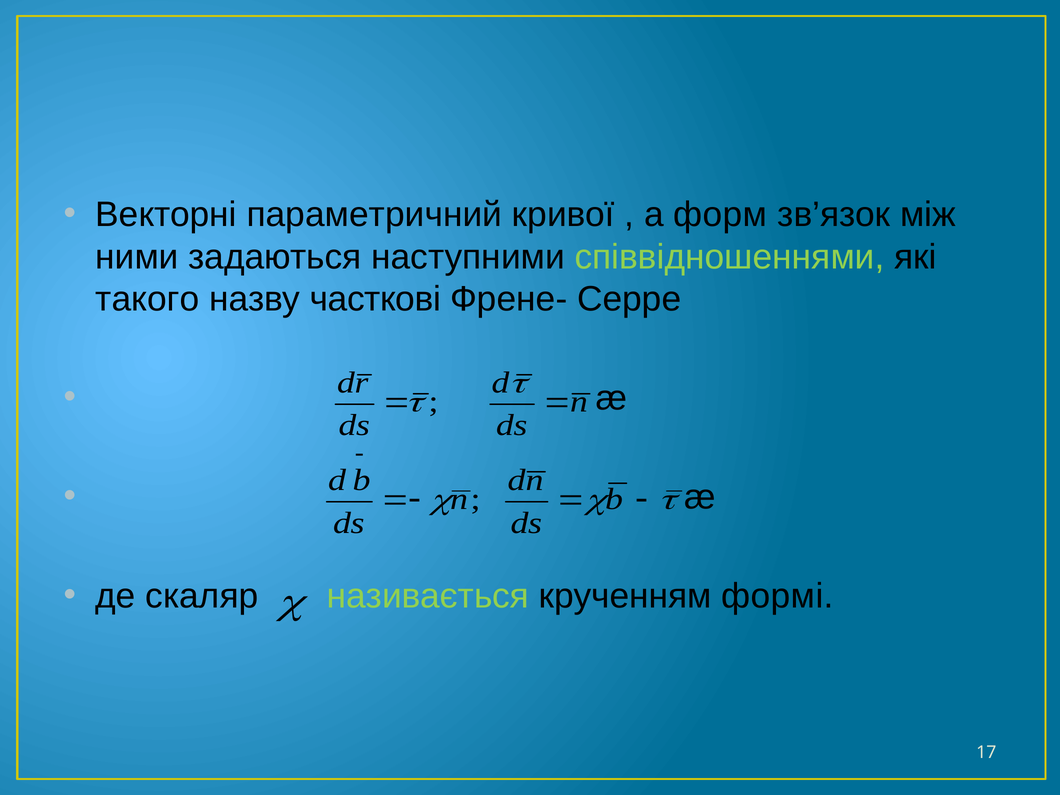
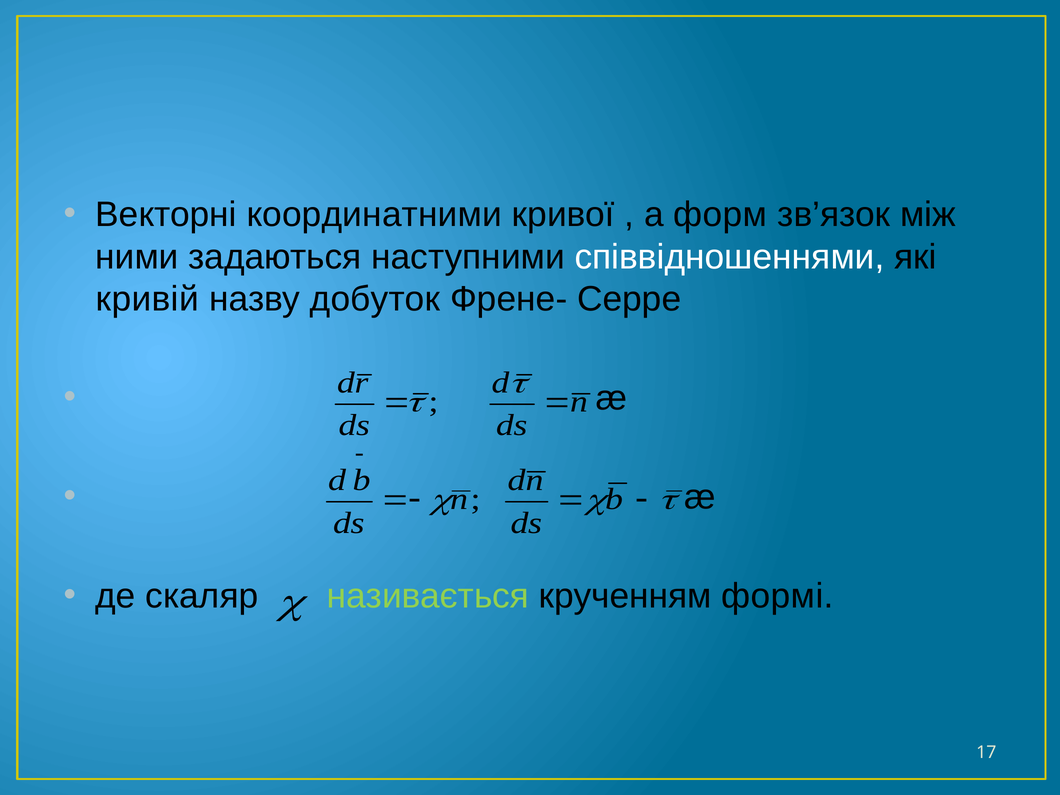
параметричний: параметричний -> координатними (374, 214)
співвідношеннями colour: light green -> white (729, 257)
такого: такого -> кривій (147, 299)
часткові: часткові -> добуток (375, 299)
